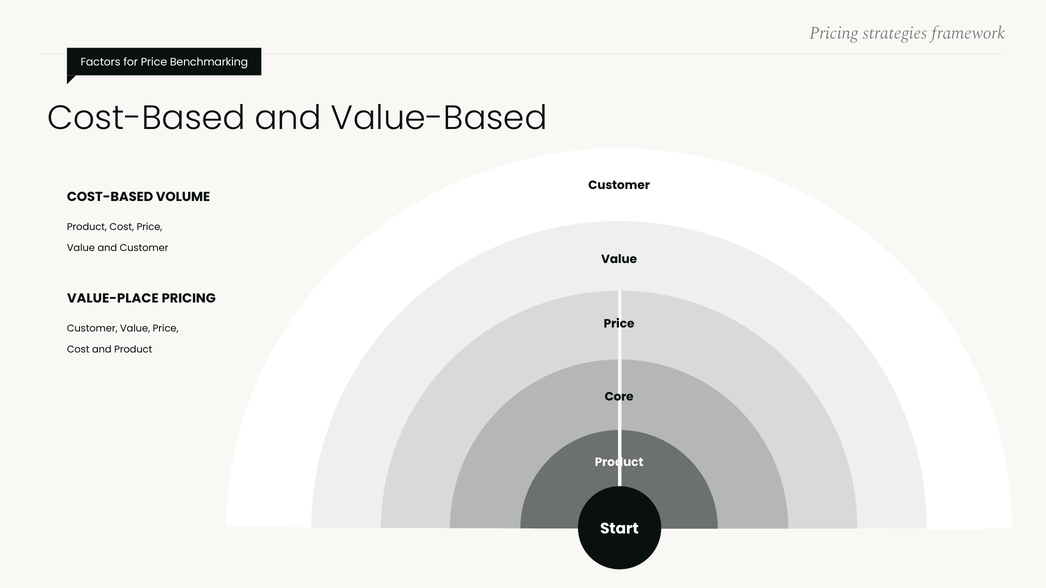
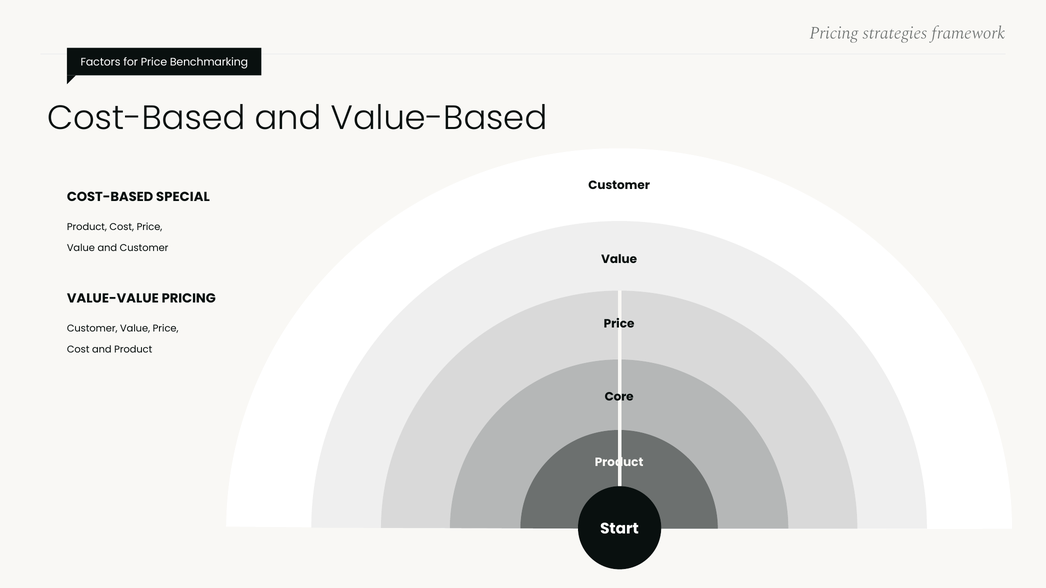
VOLUME: VOLUME -> SPECIAL (183, 197)
VALUE-PLACE: VALUE-PLACE -> VALUE-VALUE (113, 299)
